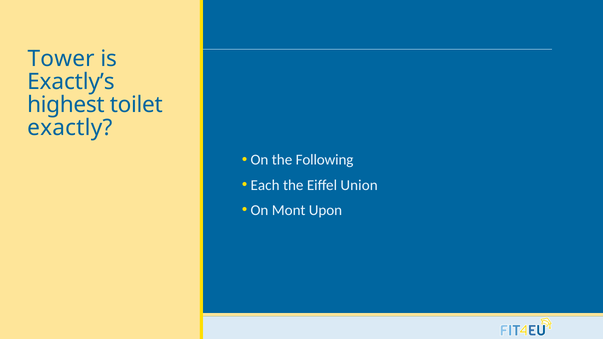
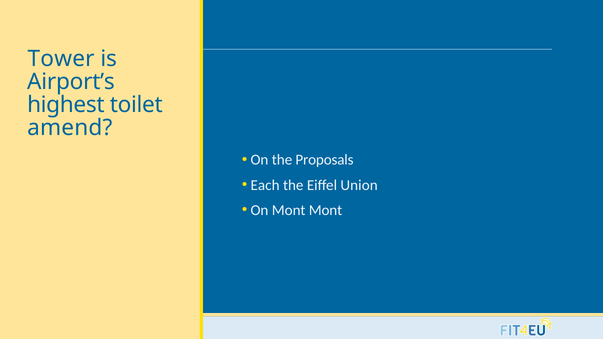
Exactly’s: Exactly’s -> Airport’s (71, 82)
exactly: exactly -> amend (70, 128)
Following: Following -> Proposals (325, 160)
Mont Upon: Upon -> Mont (325, 210)
